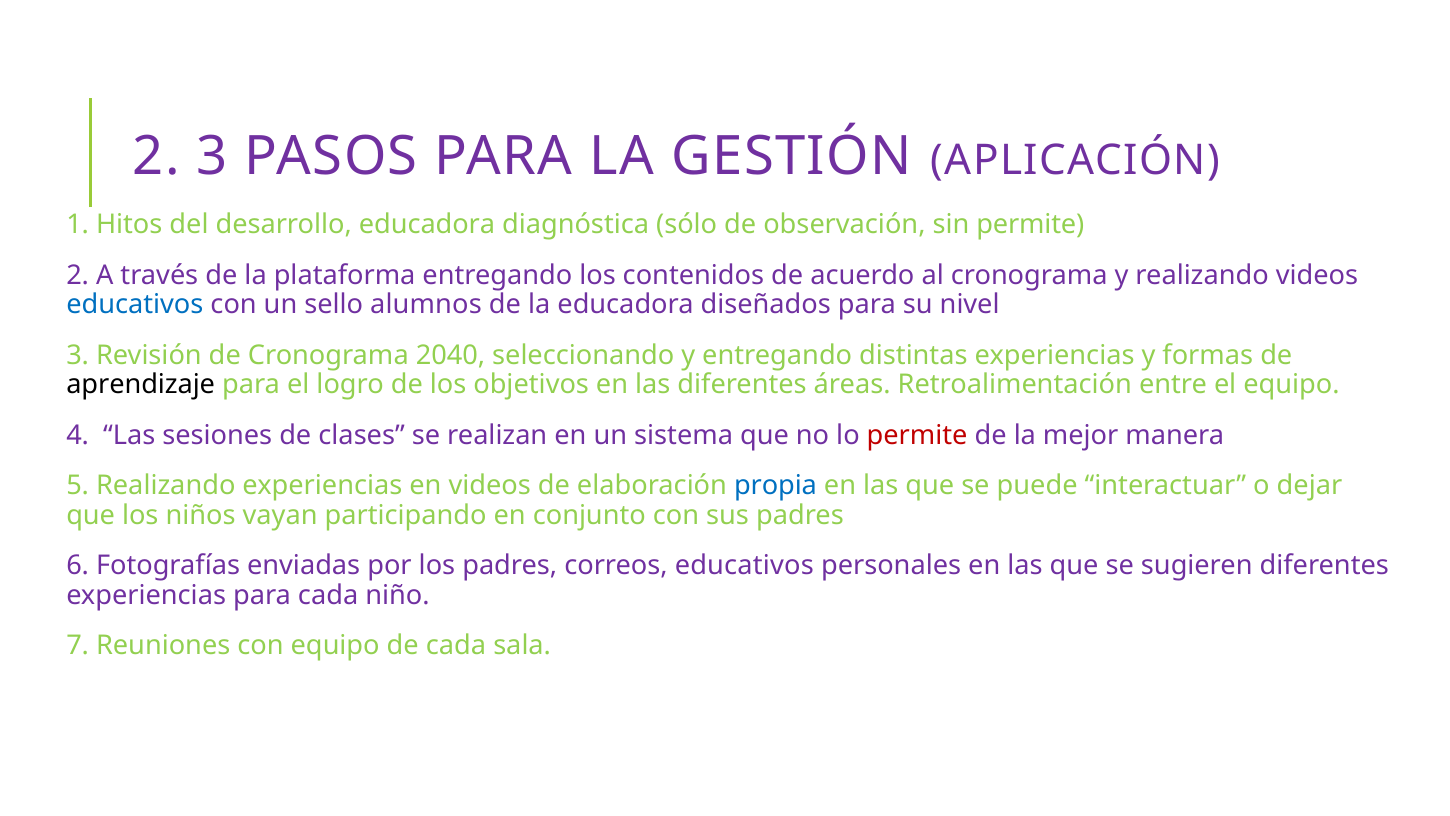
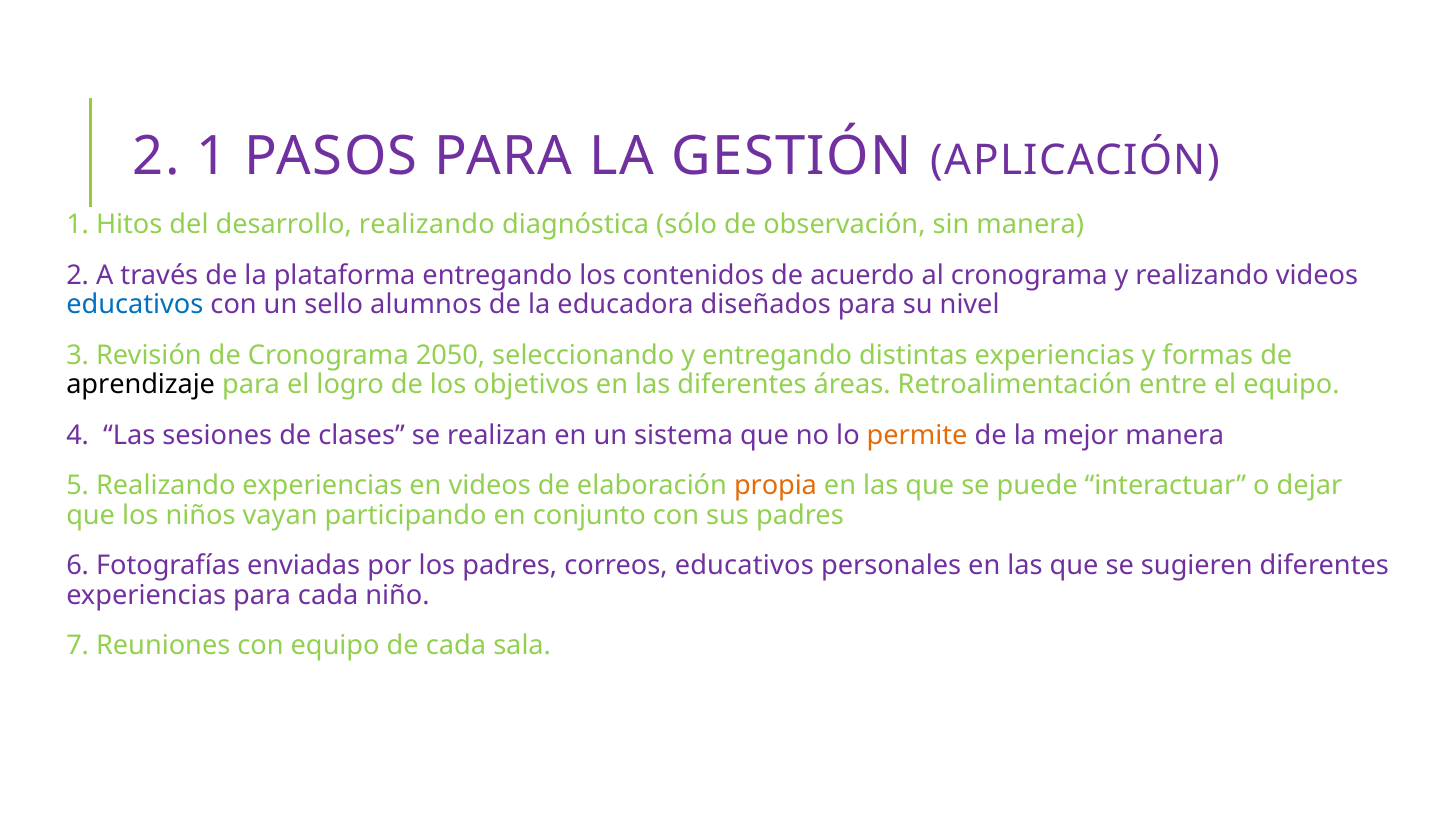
2 3: 3 -> 1 (212, 156)
desarrollo educadora: educadora -> realizando (427, 225)
sin permite: permite -> manera (1030, 225)
2040: 2040 -> 2050 (450, 355)
permite colour: red -> orange (917, 435)
propia colour: blue -> orange (776, 486)
